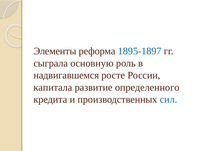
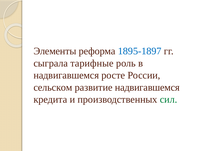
основную: основную -> тарифные (92, 63)
капитала: капитала -> сельском (53, 87)
развитие определенного: определенного -> надвигавшемся (147, 87)
сил colour: blue -> green (169, 99)
